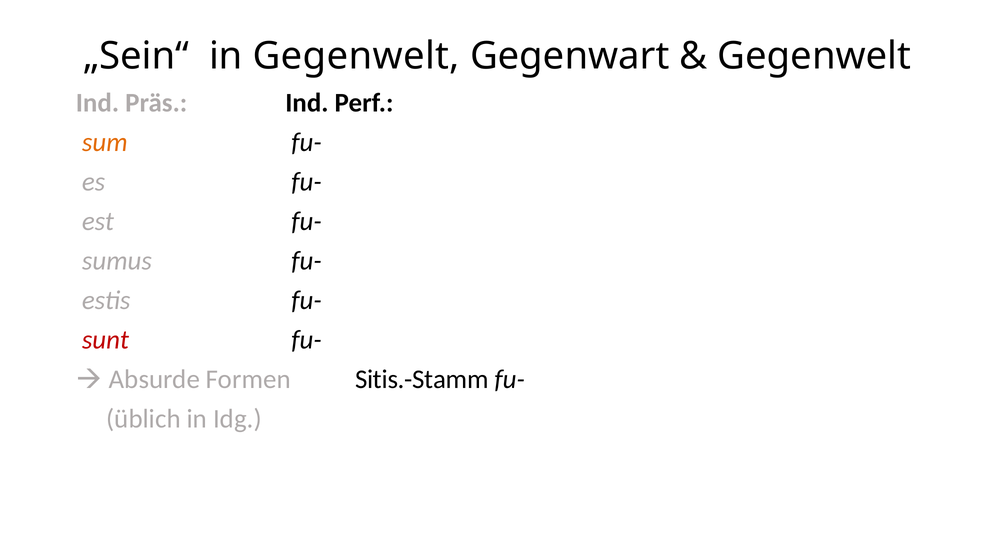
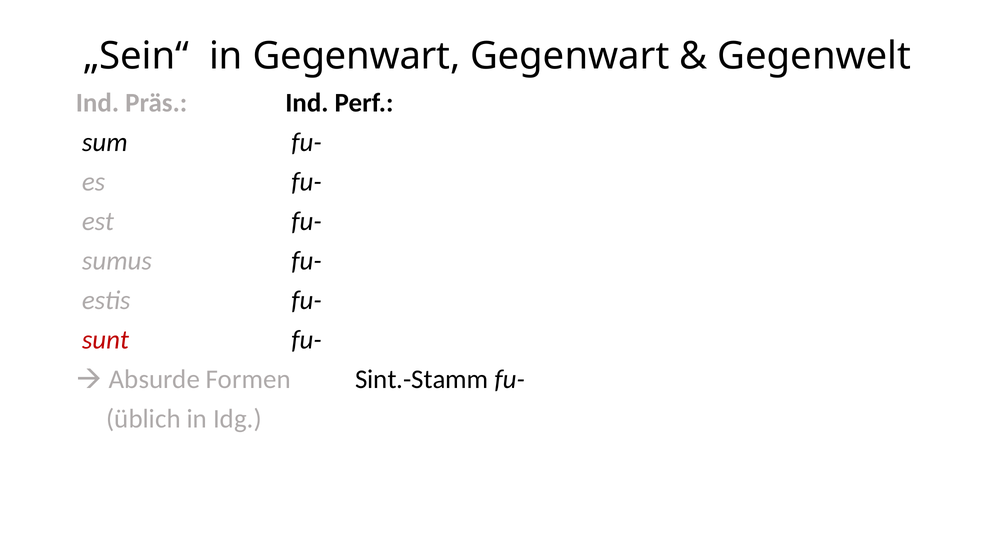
in Gegenwelt: Gegenwelt -> Gegenwart (356, 56)
sum colour: orange -> black (105, 142)
Sitis.-Stamm: Sitis.-Stamm -> Sint.-Stamm (422, 379)
